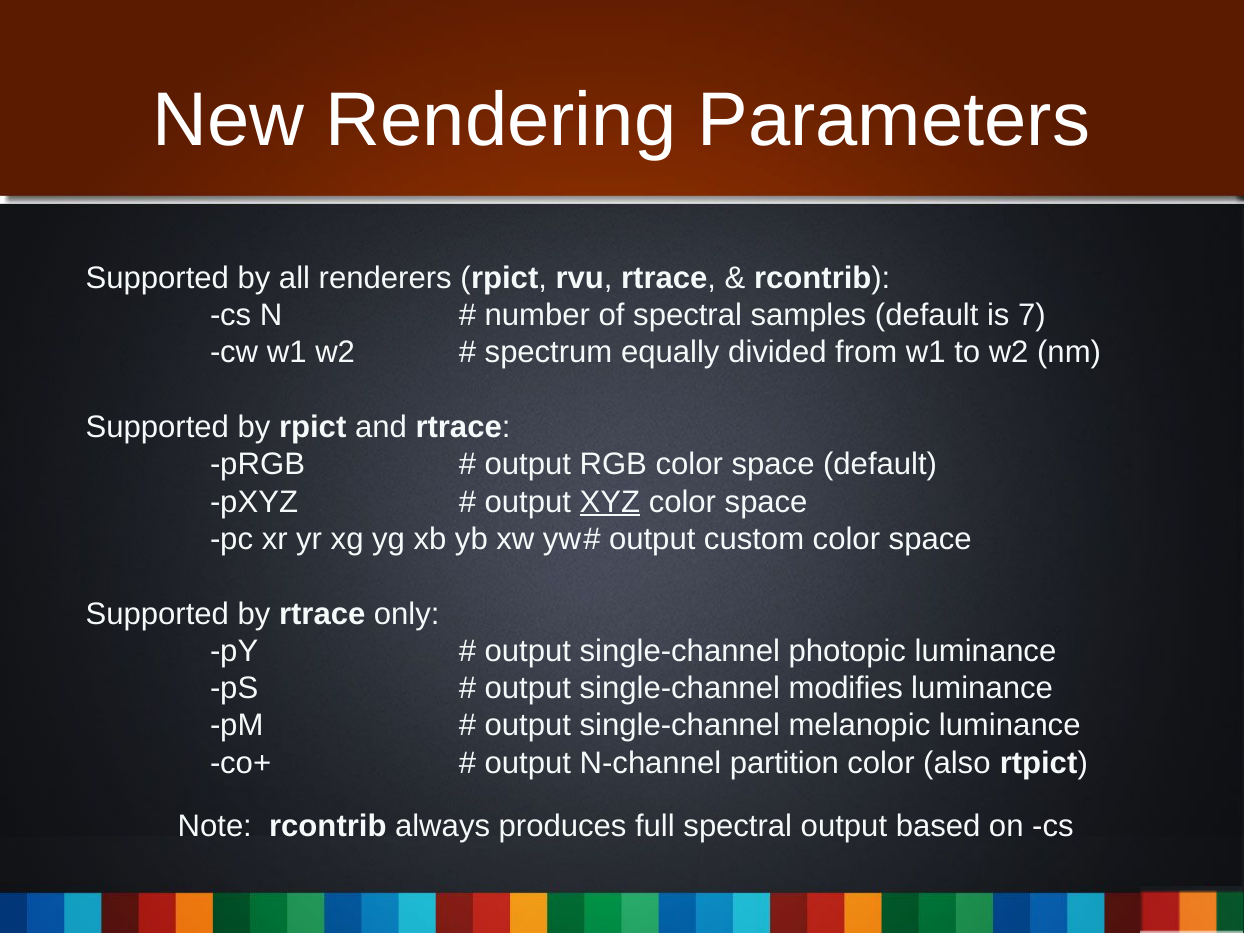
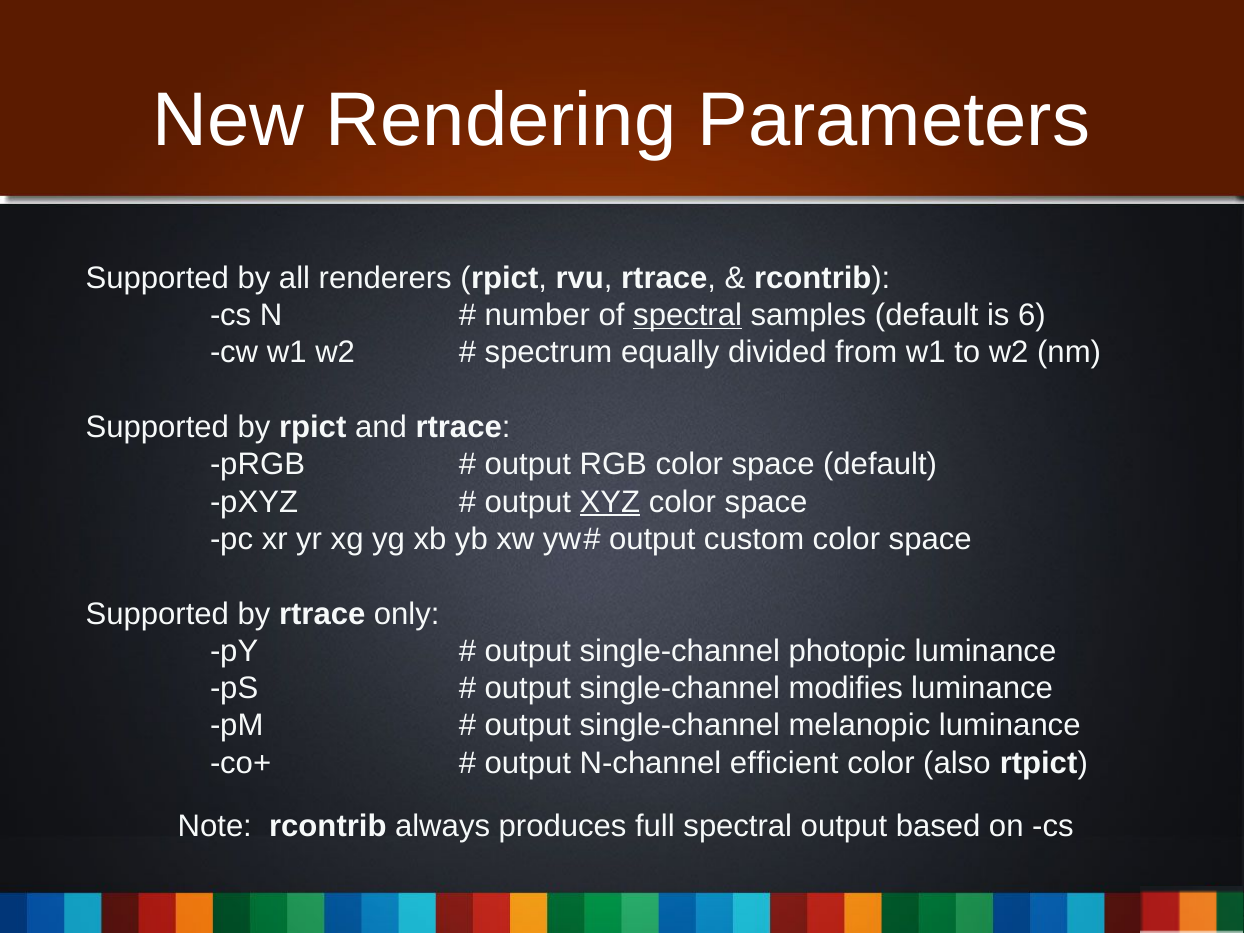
spectral underline: none -> present (688, 315)
7: 7 -> 6 (1032, 315)
partition: partition -> efficient (784, 763)
